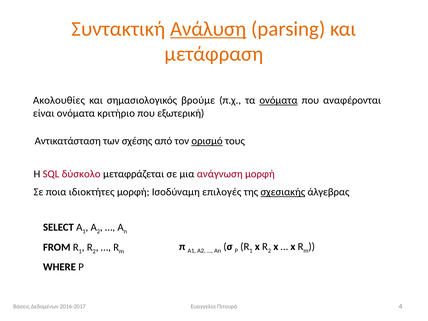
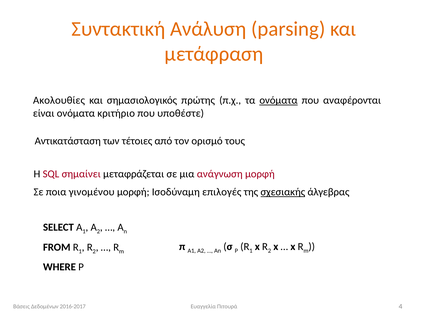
Ανάλυση underline: present -> none (208, 29)
βρούμε: βρούμε -> πρώτης (198, 100)
εξωτερική: εξωτερική -> υποθέστε (181, 113)
σχέσης: σχέσης -> τέτοιες (137, 141)
ορισμό underline: present -> none (207, 141)
δύσκολο: δύσκολο -> σημαίνει (81, 174)
ιδιοκτήτες: ιδιοκτήτες -> γινομένου (92, 192)
